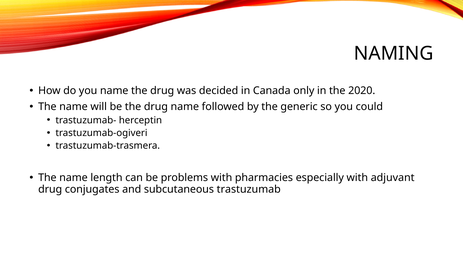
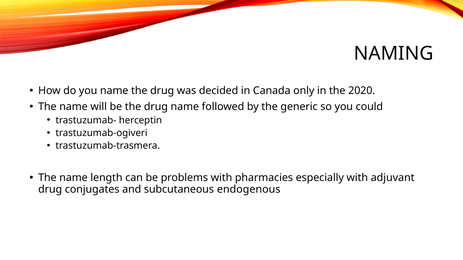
trastuzumab: trastuzumab -> endogenous (249, 190)
